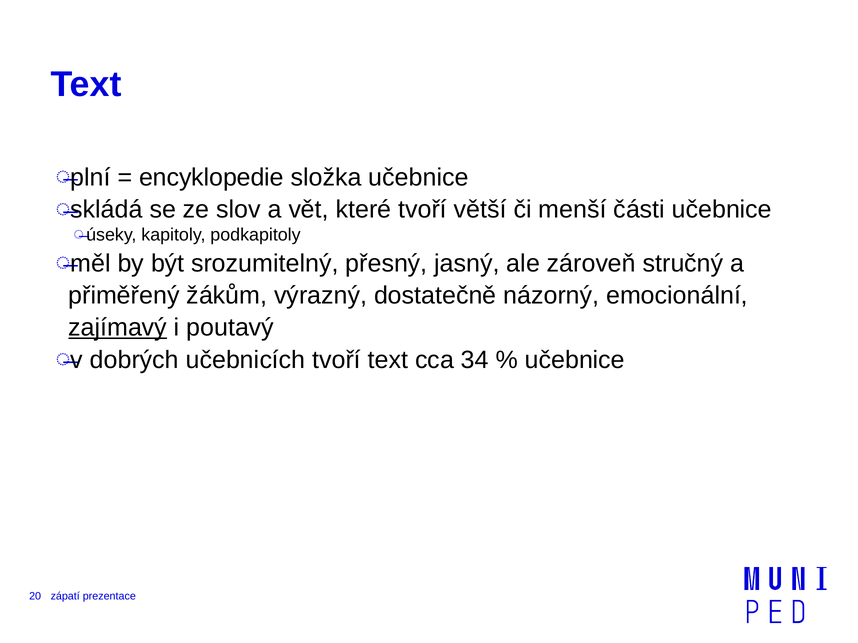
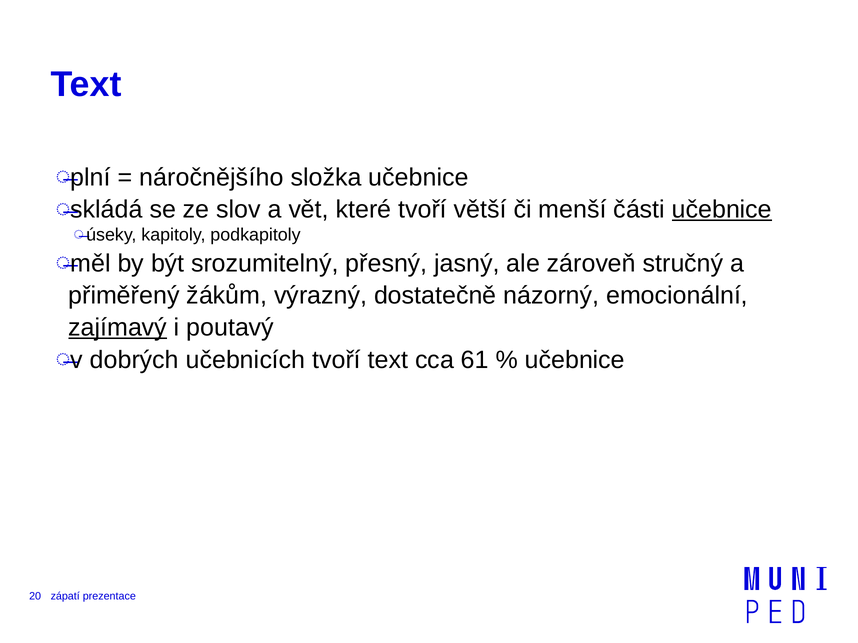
encyklopedie: encyklopedie -> náročnějšího (211, 178)
učebnice underline: none -> present (722, 210)
34: 34 -> 61 (475, 360)
